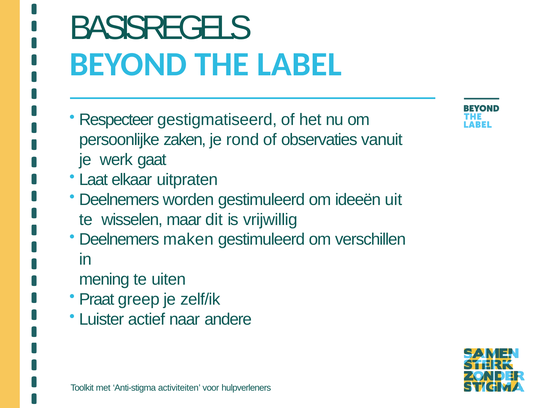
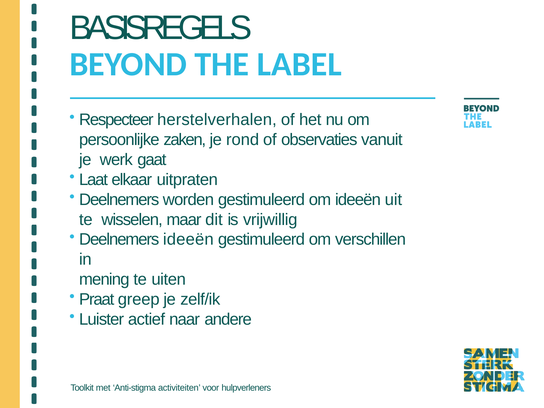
gestigmatiseerd: gestigmatiseerd -> herstelverhalen (217, 120)
Deelnemers maken: maken -> ideeën (188, 239)
